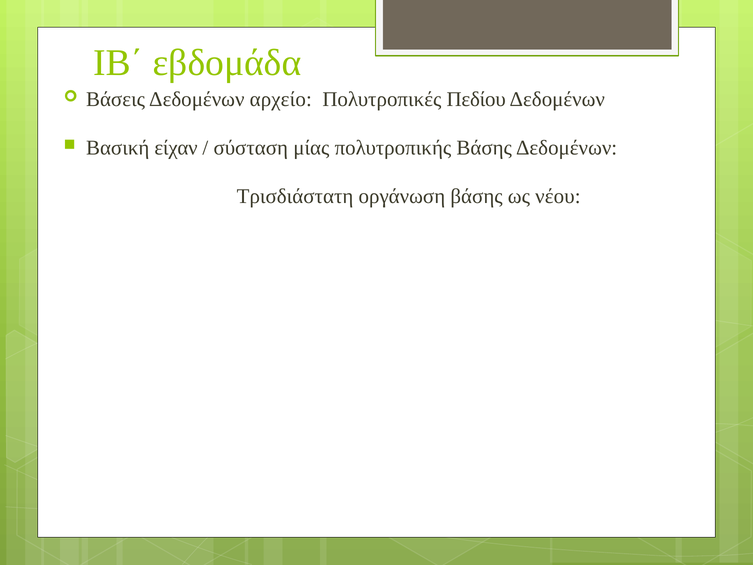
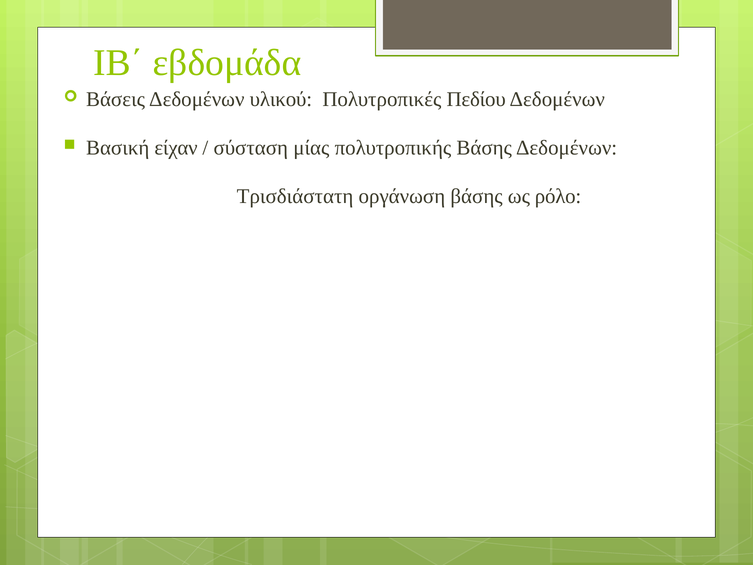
αρχείο: αρχείο -> υλικού (281, 99)
νέου: νέου -> ρόλο (558, 196)
